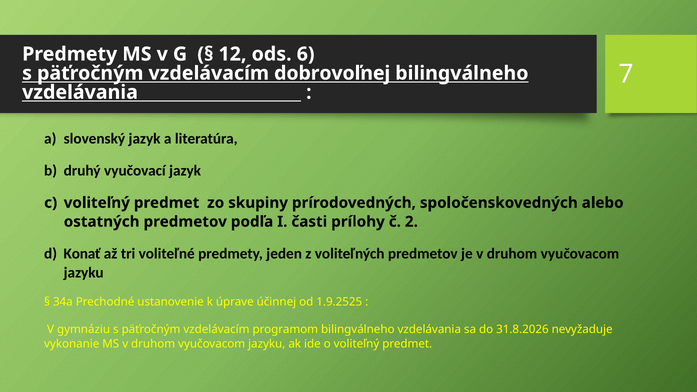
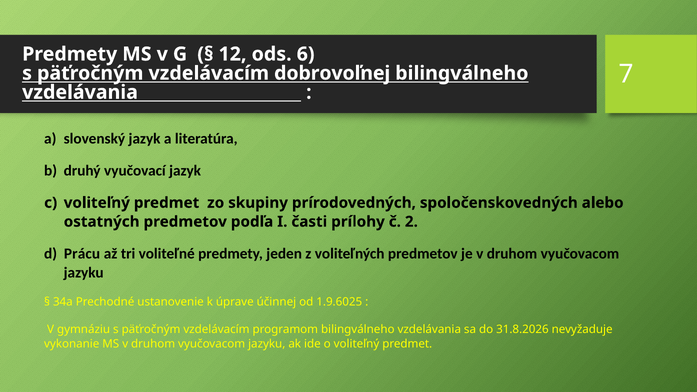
Konať: Konať -> Prácu (82, 254)
1.9.2525: 1.9.2525 -> 1.9.6025 (339, 302)
